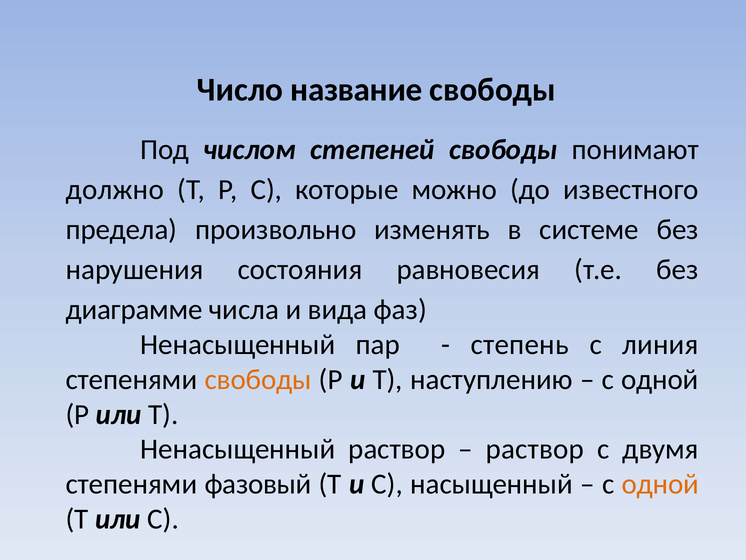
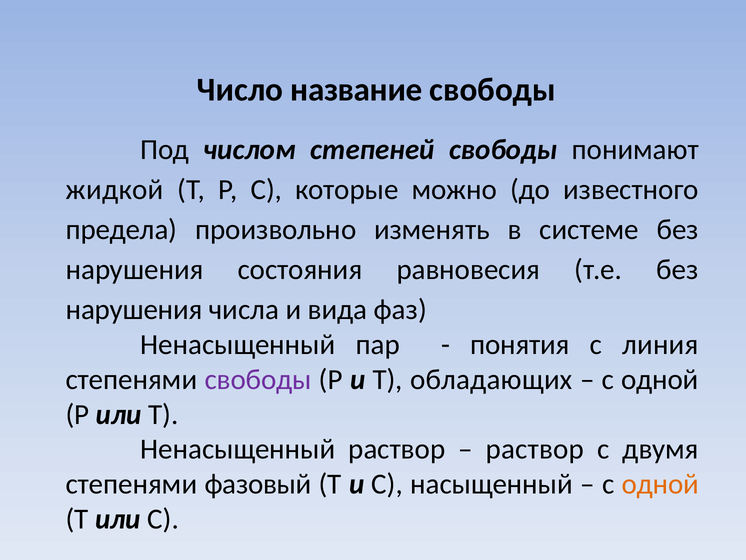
должно: должно -> жидкой (115, 189)
диаграмме: диаграмме -> нарушения (134, 310)
степень: степень -> понятия (520, 344)
свободы colour: orange -> purple (258, 379)
наступлению: наступлению -> обладающих (491, 379)
